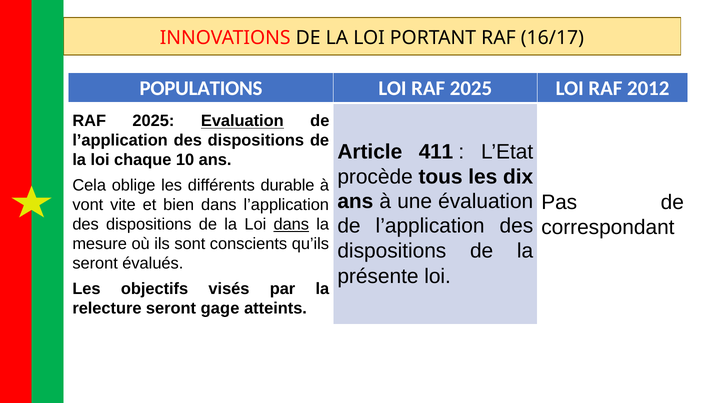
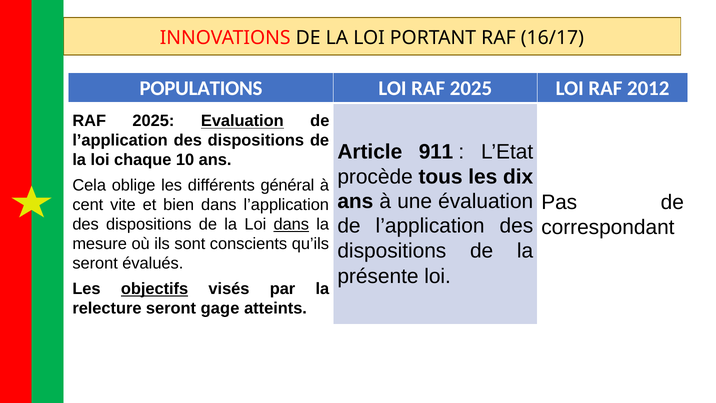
411: 411 -> 911 (436, 152)
durable: durable -> général (287, 185)
vont: vont -> cent (88, 205)
objectifs underline: none -> present (155, 289)
